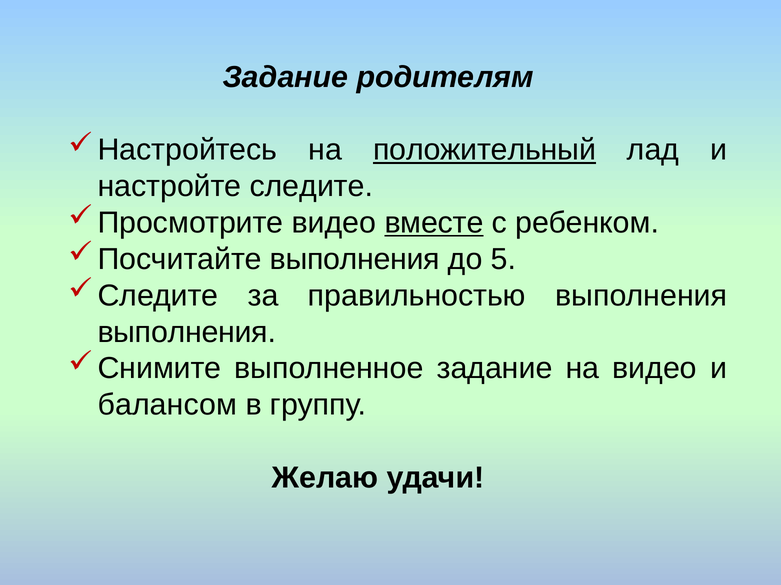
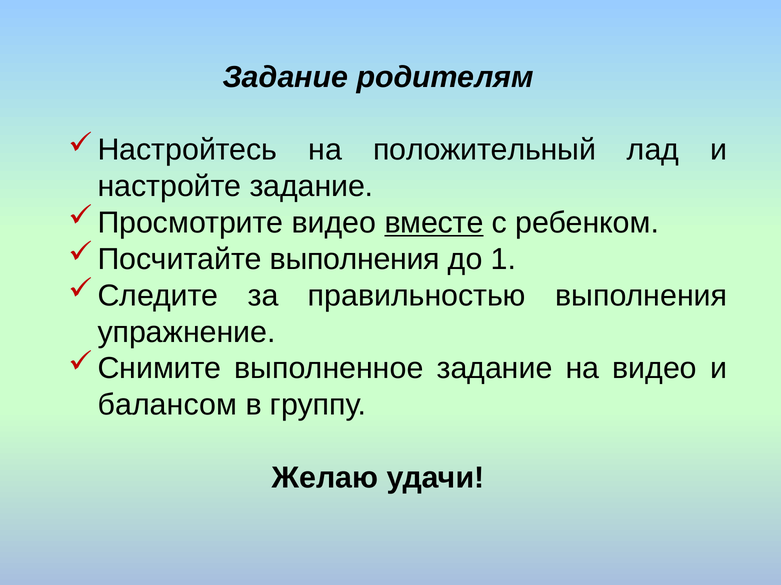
положительный underline: present -> none (485, 150)
настройте следите: следите -> задание (311, 187)
5: 5 -> 1 (504, 260)
выполнения: выполнения -> упражнение (187, 332)
